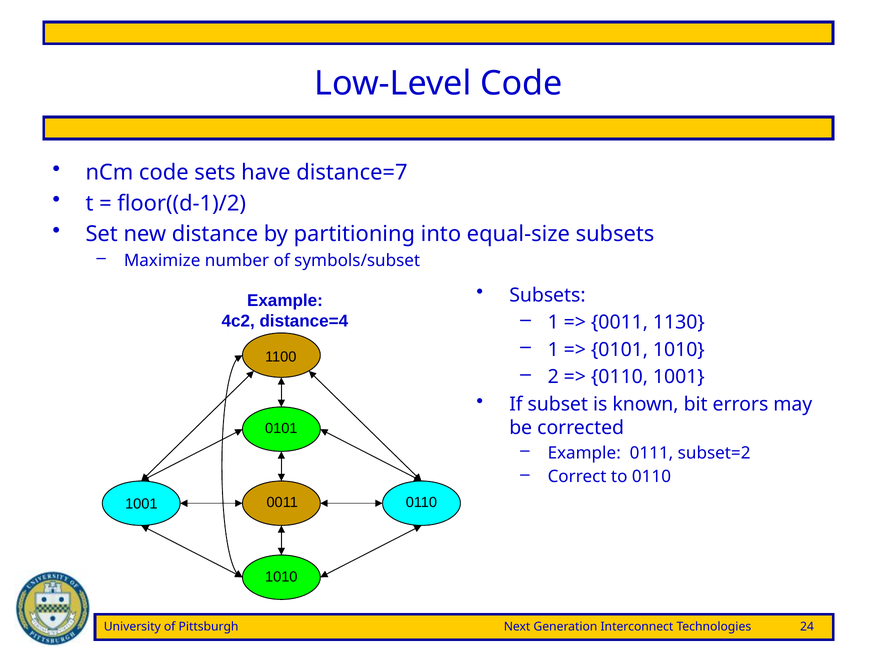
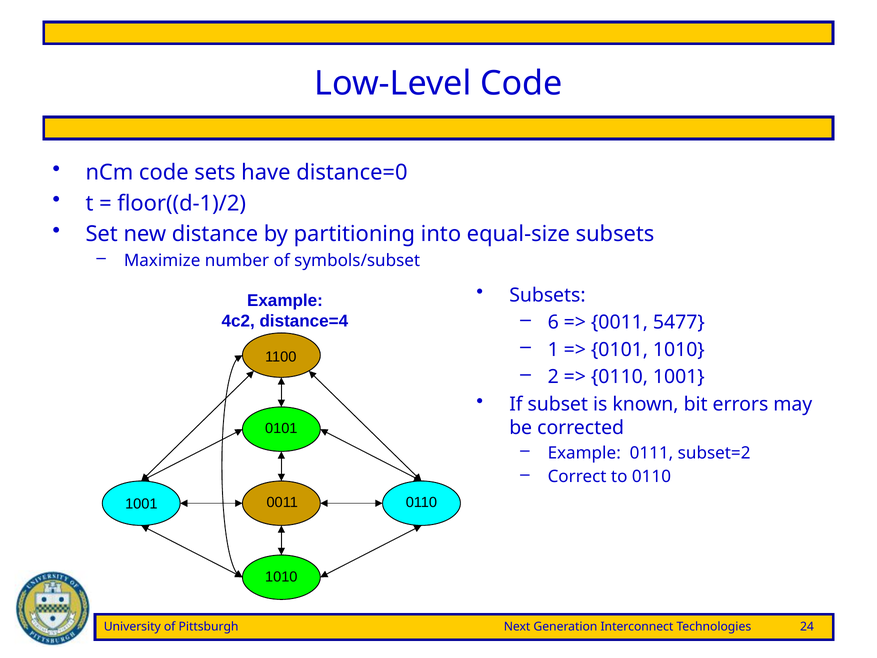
distance=7: distance=7 -> distance=0 (352, 173)
1: 1 -> 6 (553, 322)
1130: 1130 -> 5477 (679, 322)
